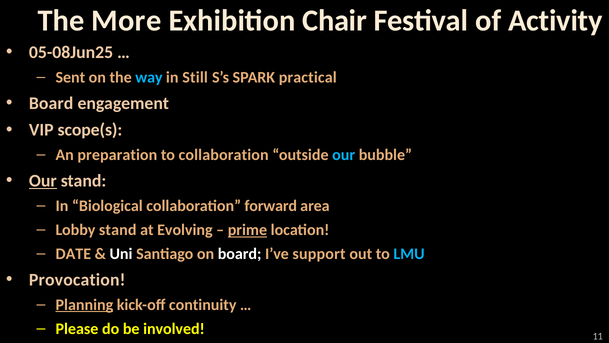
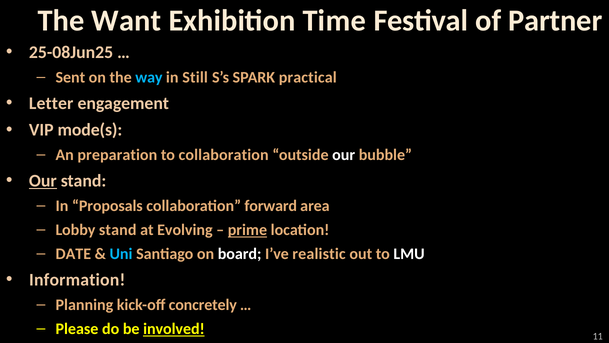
More: More -> Want (126, 21)
Chair: Chair -> Time (334, 21)
Activity: Activity -> Partner (555, 21)
05-08Jun25: 05-08Jun25 -> 25-08Jun25 (71, 52)
Board: Board -> Letter (51, 103)
scope(s: scope(s -> mode(s (90, 130)
our colour: light blue -> white (344, 155)
Biological: Biological -> Proposals (107, 206)
Uni colour: white -> light blue (121, 254)
support: support -> realistic (319, 254)
LMU colour: light blue -> white (409, 254)
Provocation: Provocation -> Information (77, 280)
Planning underline: present -> none (84, 304)
continuity: continuity -> concretely (203, 304)
involved underline: none -> present (174, 328)
